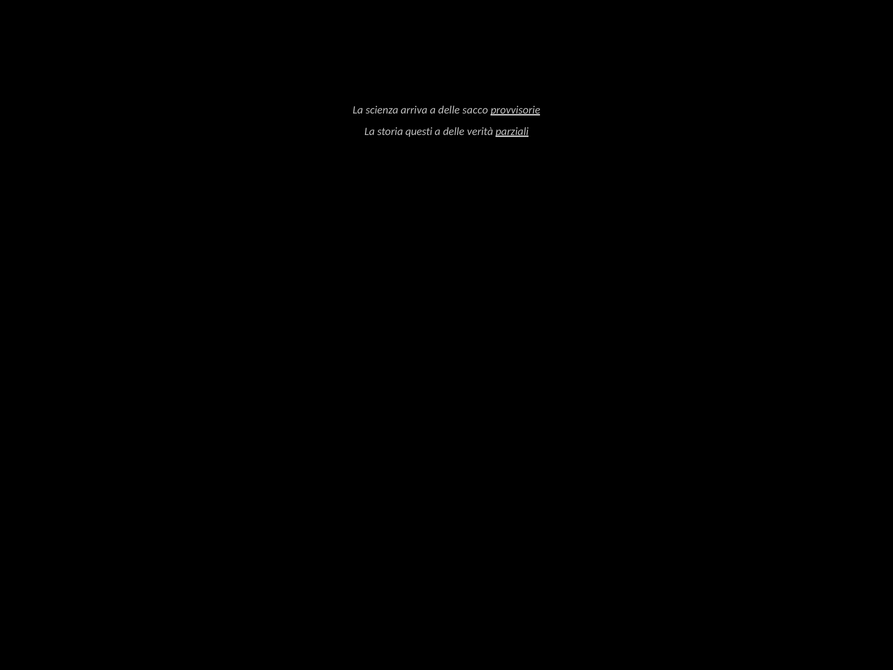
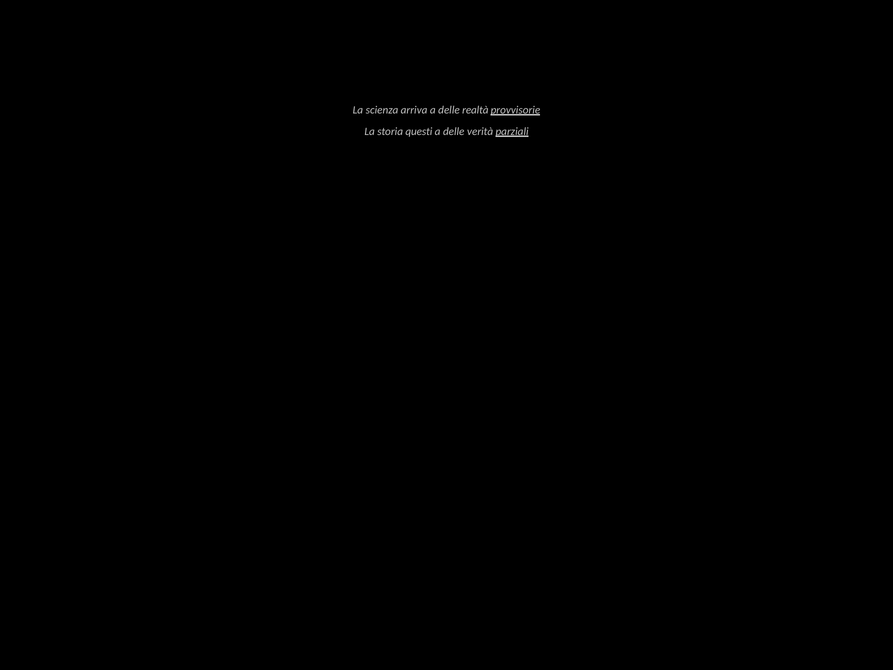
sacco: sacco -> realtà (475, 110)
